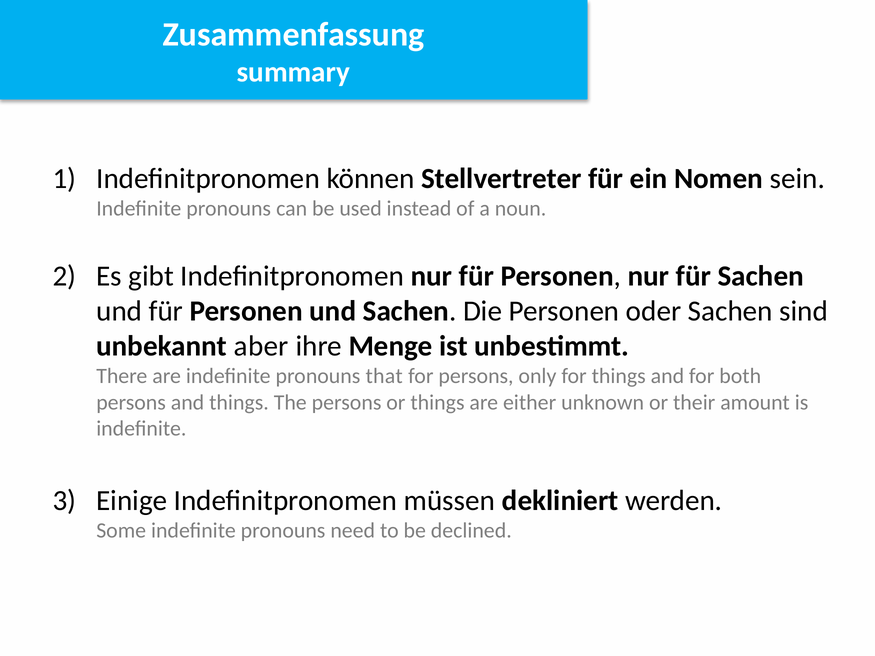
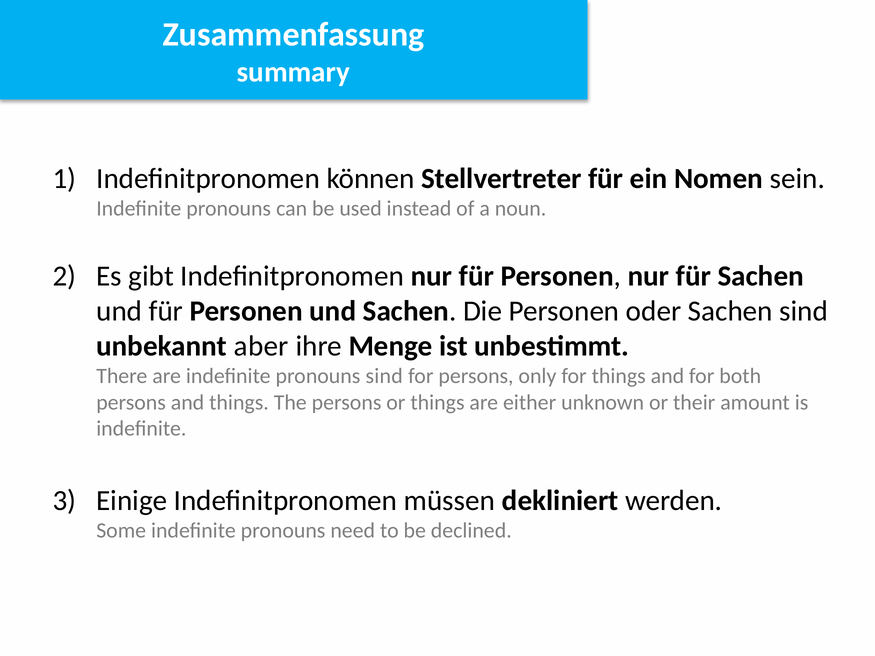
pronouns that: that -> sind (384, 376)
